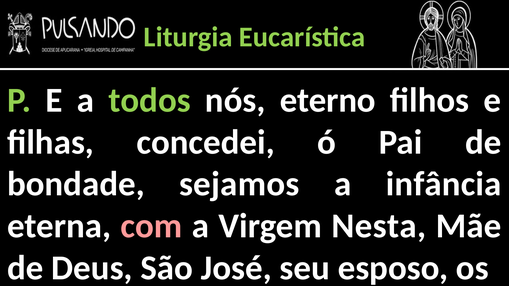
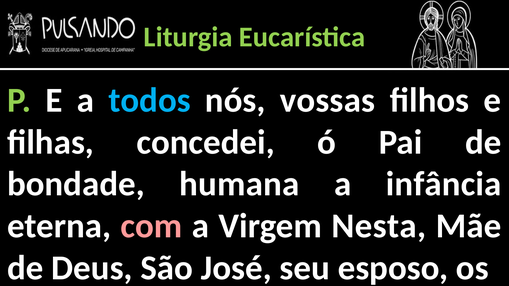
todos colour: light green -> light blue (150, 100)
eterno: eterno -> vossas (327, 100)
sejamos: sejamos -> humana (239, 184)
